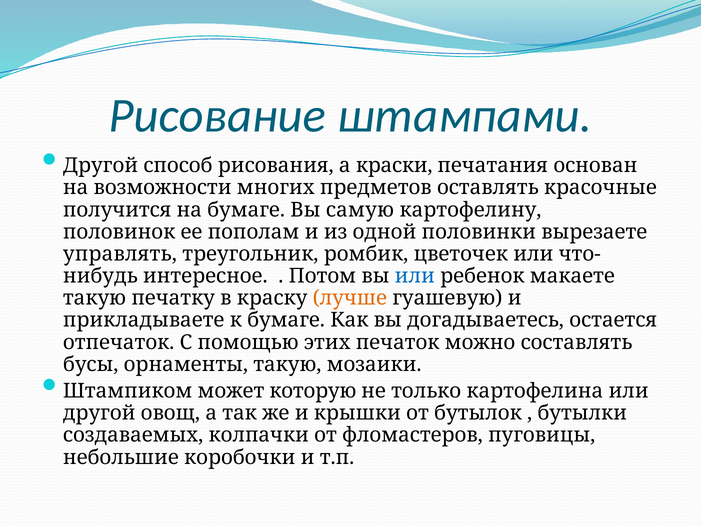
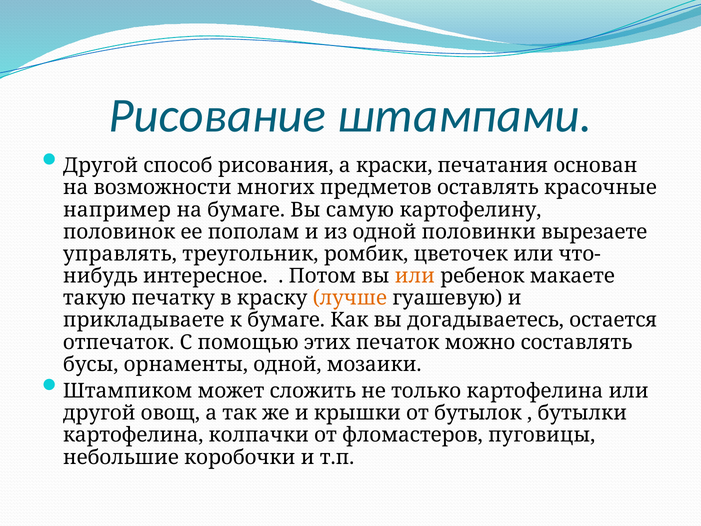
получится: получится -> например (117, 210)
или colour: blue -> orange (415, 276)
орнаменты такую: такую -> одной (287, 364)
которую: которую -> сложить (313, 391)
создаваемых: создаваемых -> картофелина (133, 435)
